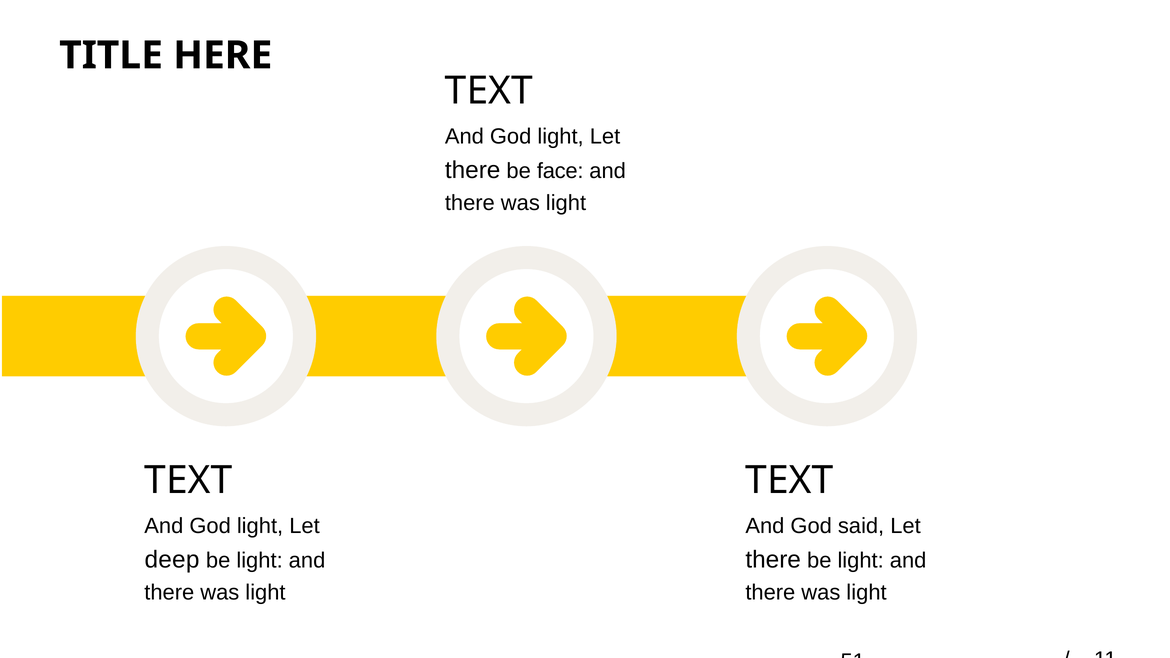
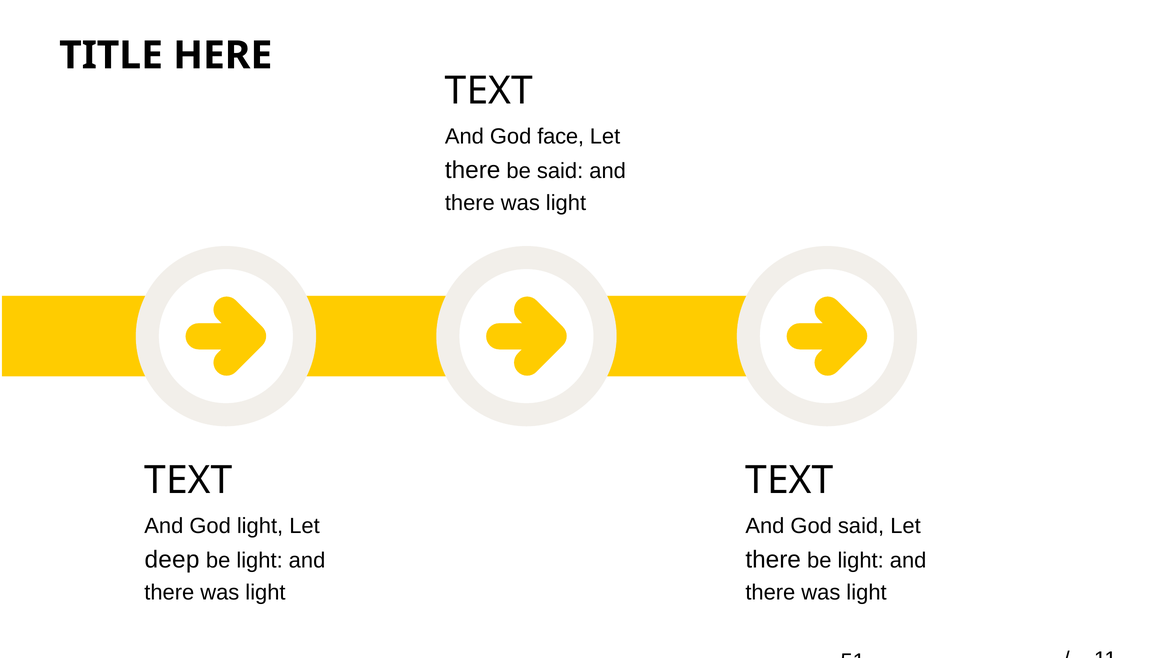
light: light -> face (561, 137)
be face: face -> said (560, 171)
